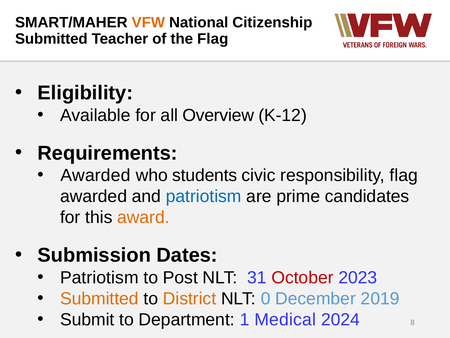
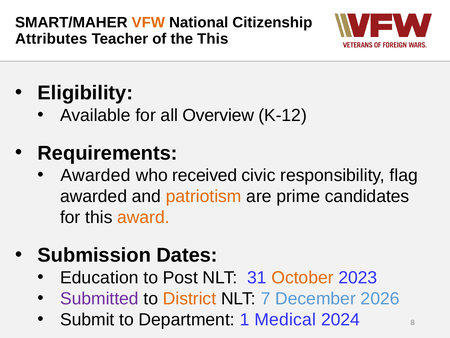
Submitted: Submitted -> Attributes (51, 39)
the Flag: Flag -> This (213, 39)
students: students -> received (205, 175)
patriotism colour: blue -> orange (204, 196)
Patriotism: Patriotism -> Education (99, 277)
October colour: red -> orange (303, 277)
Submitted colour: orange -> purple (99, 298)
0: 0 -> 7 (266, 298)
2019: 2019 -> 2026 (380, 298)
